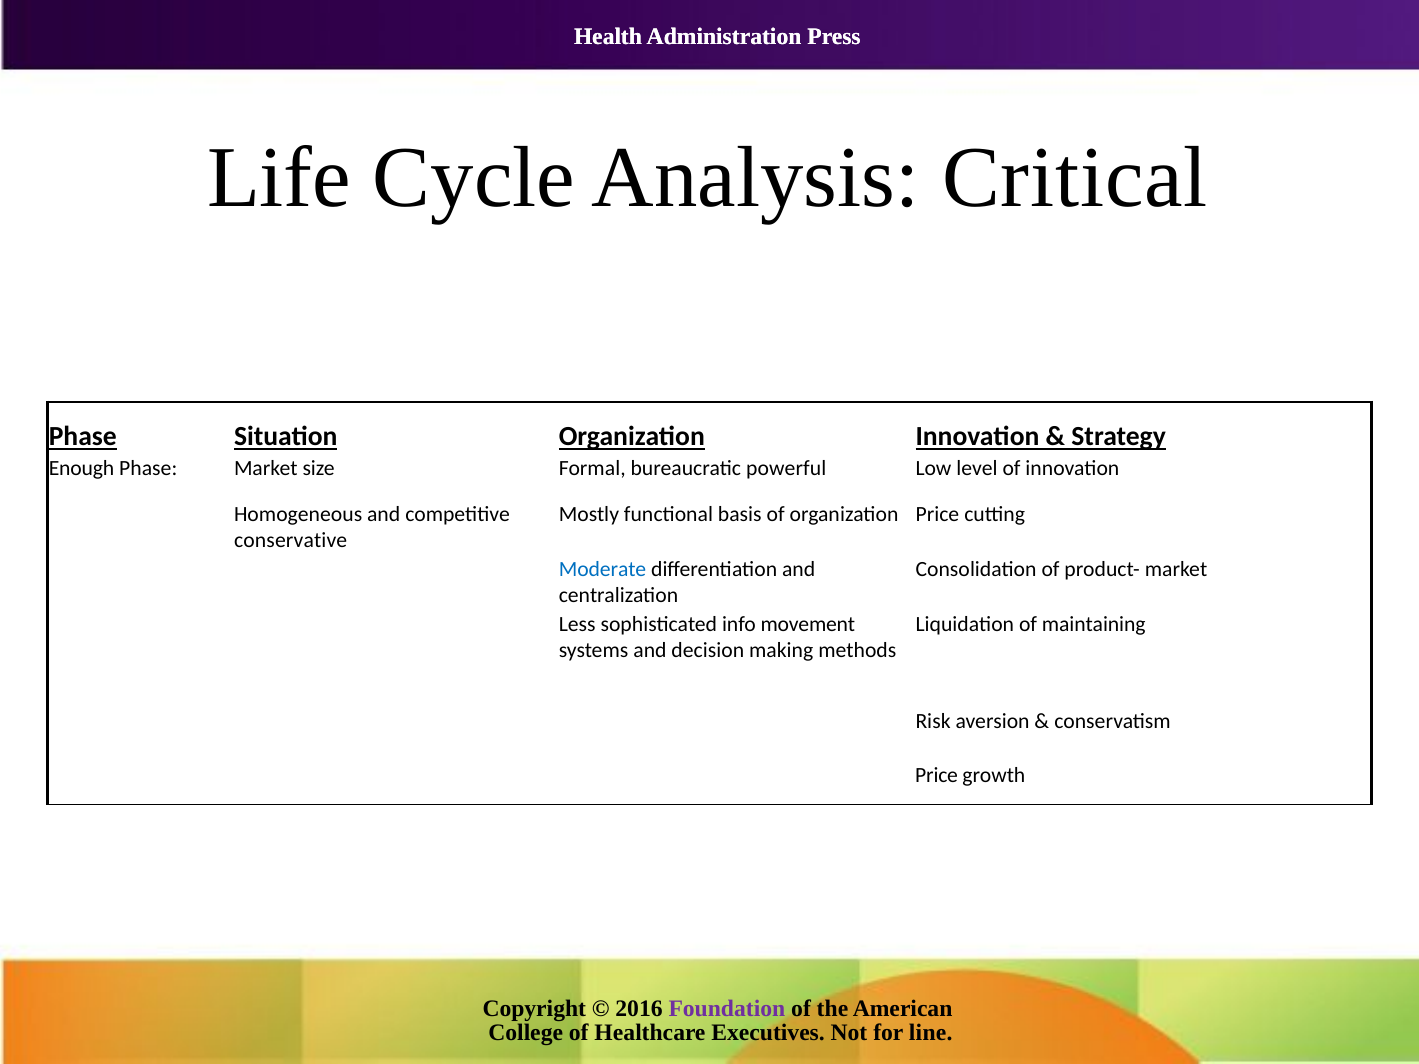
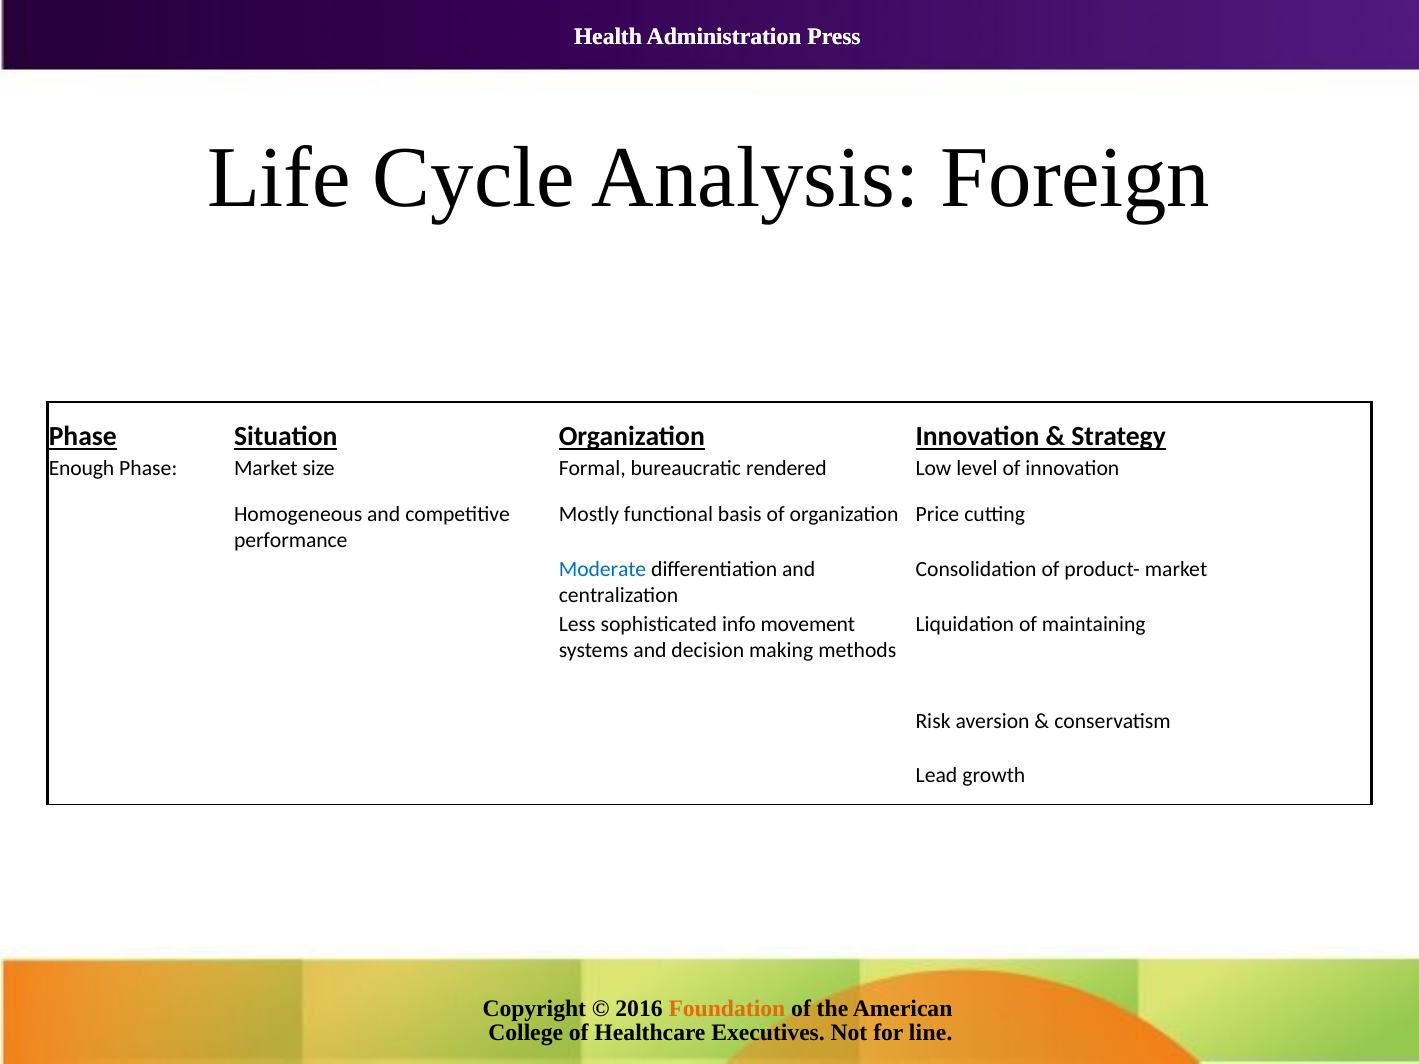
Critical: Critical -> Foreign (1075, 178)
powerful: powerful -> rendered (786, 469)
conservative: conservative -> performance (291, 541)
Price: Price -> Lead (936, 775)
Foundation colour: purple -> orange (727, 1009)
